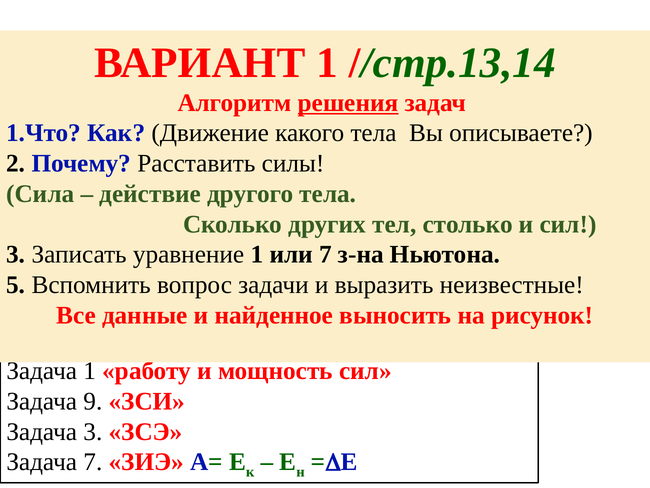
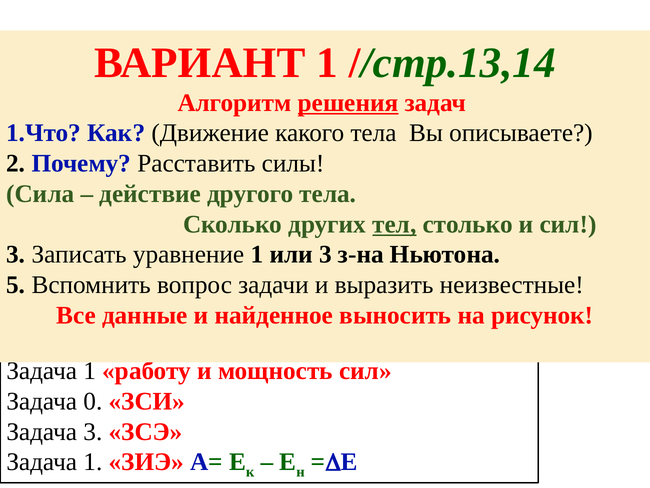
тел underline: none -> present (394, 224)
или 7: 7 -> 3 (325, 254)
9: 9 -> 0 (93, 401)
7: 7 -> 1 (93, 462)
